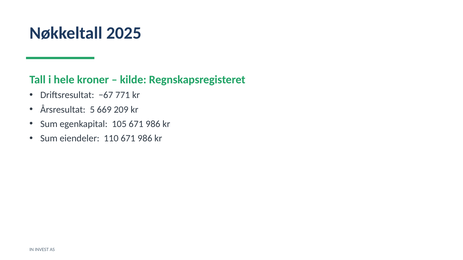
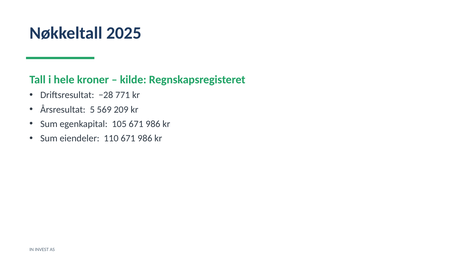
−67: −67 -> −28 (106, 95)
669: 669 -> 569 (104, 110)
